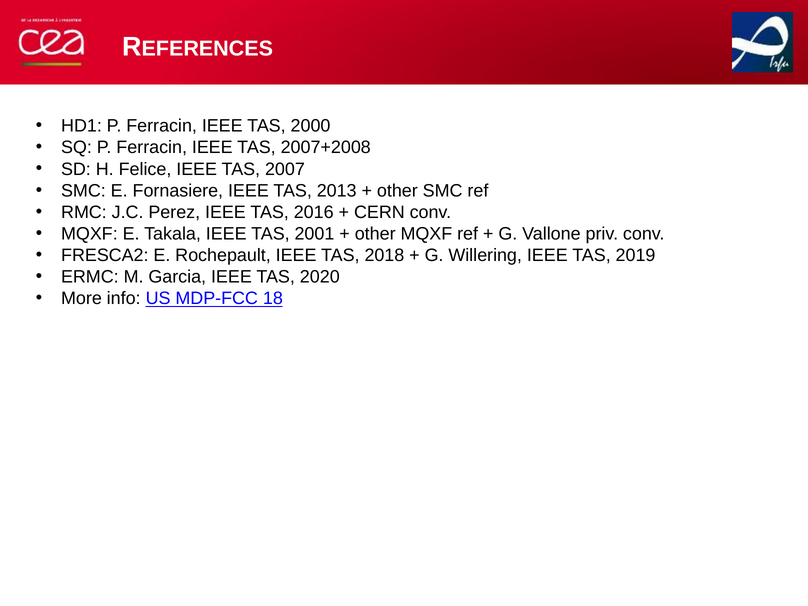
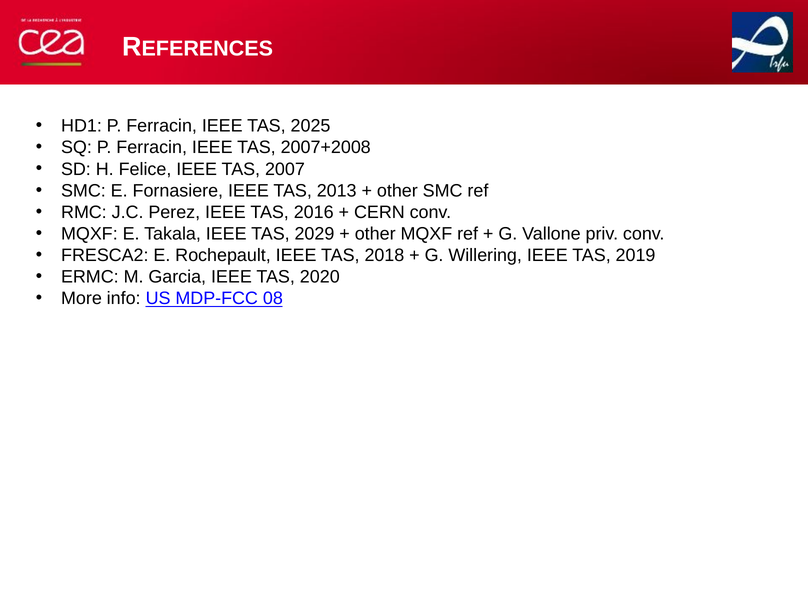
2000: 2000 -> 2025 (311, 126)
2001: 2001 -> 2029 (314, 234)
18: 18 -> 08 (273, 298)
